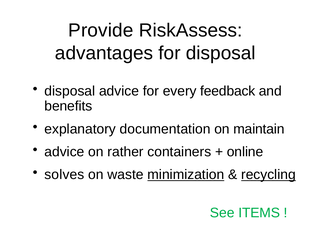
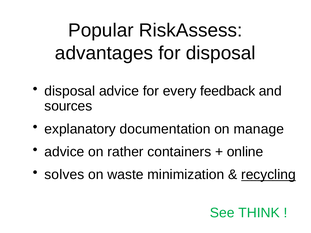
Provide: Provide -> Popular (101, 30)
benefits: benefits -> sources (68, 106)
maintain: maintain -> manage (259, 129)
minimization underline: present -> none (186, 175)
ITEMS: ITEMS -> THINK (259, 213)
